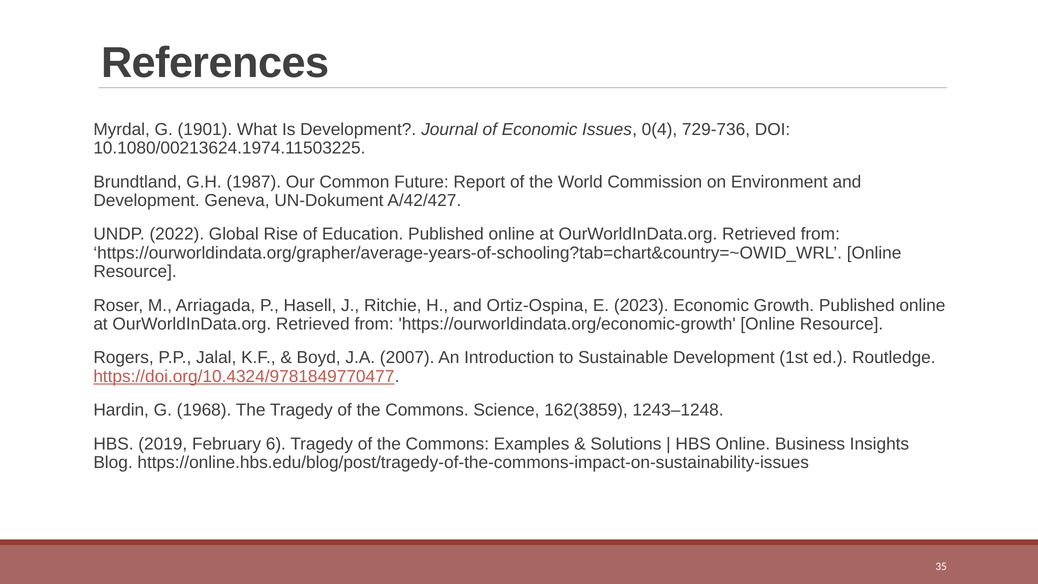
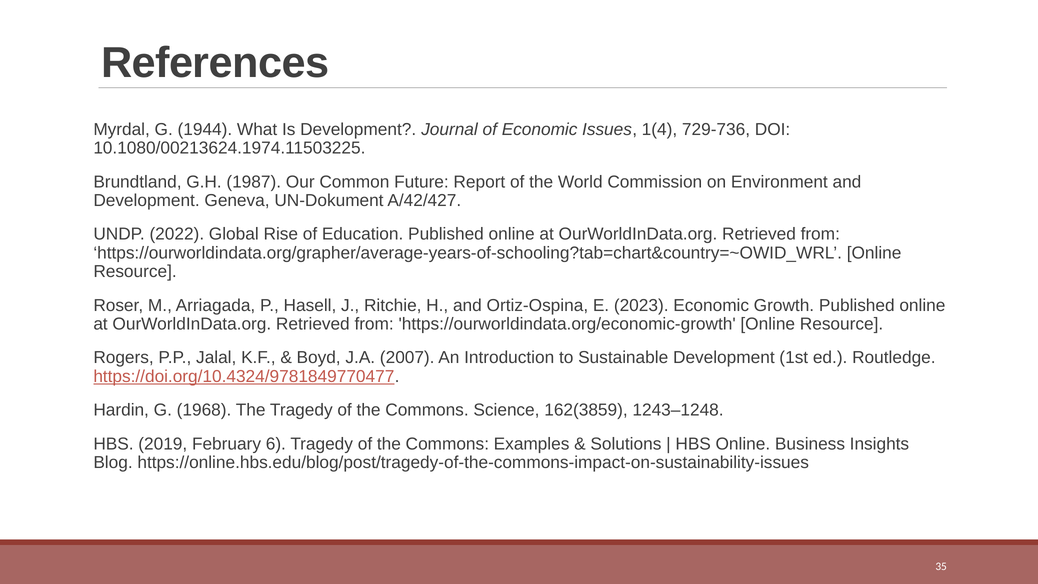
1901: 1901 -> 1944 (205, 129)
0(4: 0(4 -> 1(4 (659, 129)
